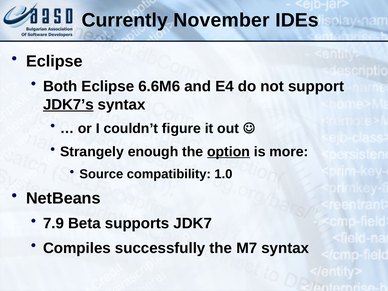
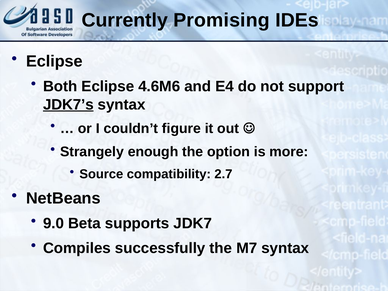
November: November -> Promising (222, 20)
6.6M6: 6.6M6 -> 4.6M6 (159, 86)
option underline: present -> none (229, 152)
1.0: 1.0 -> 2.7 (223, 174)
7.9: 7.9 -> 9.0 (54, 223)
